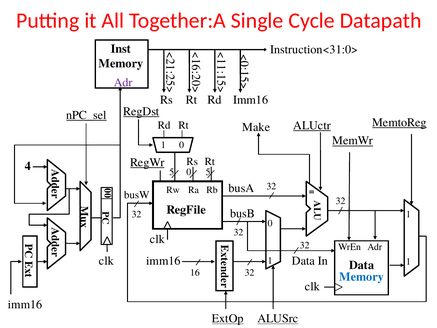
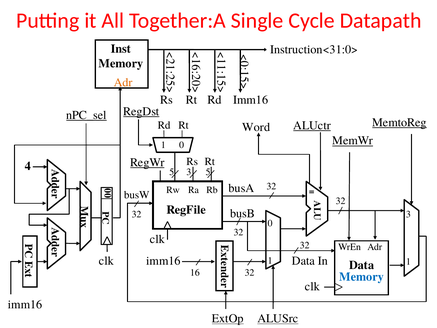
Adr colour: purple -> orange (123, 82)
Make: Make -> Word (256, 127)
5 0: 0 -> 3 (189, 172)
1: 1 -> 3 (408, 214)
